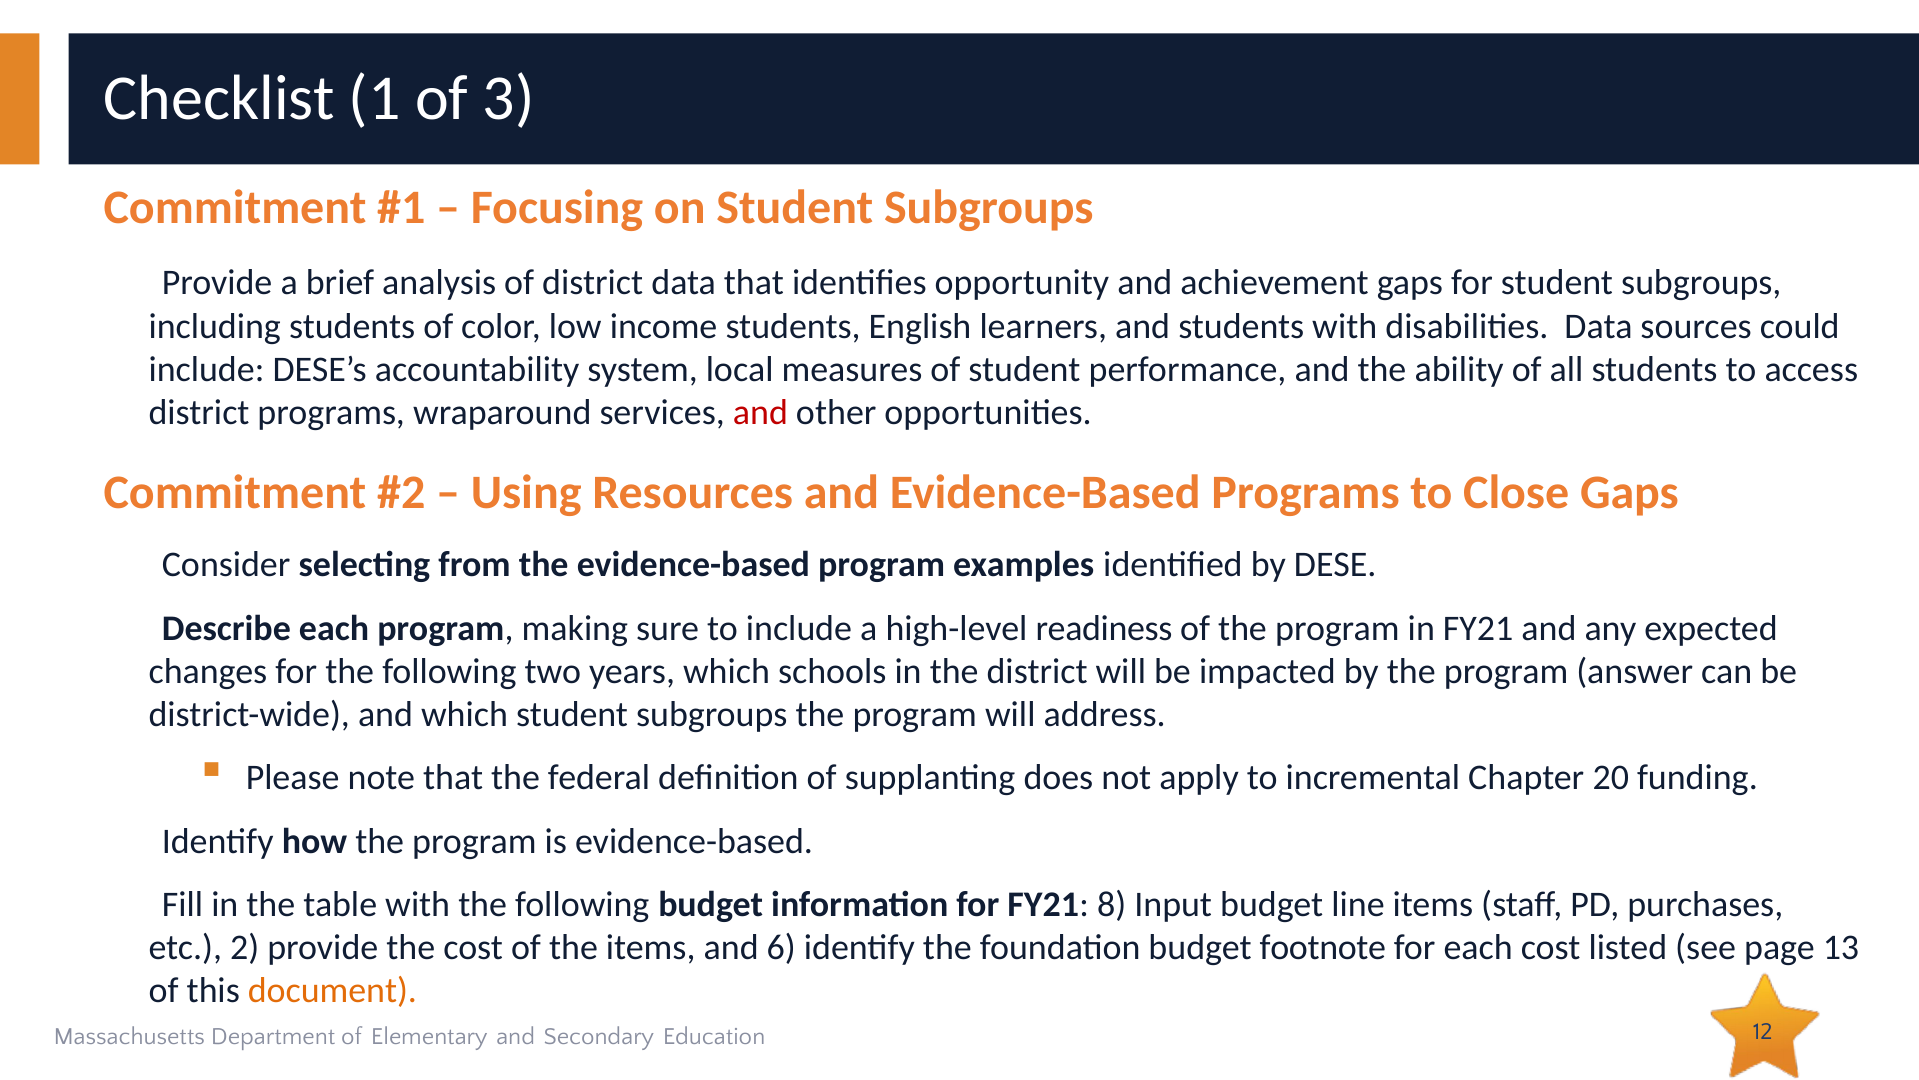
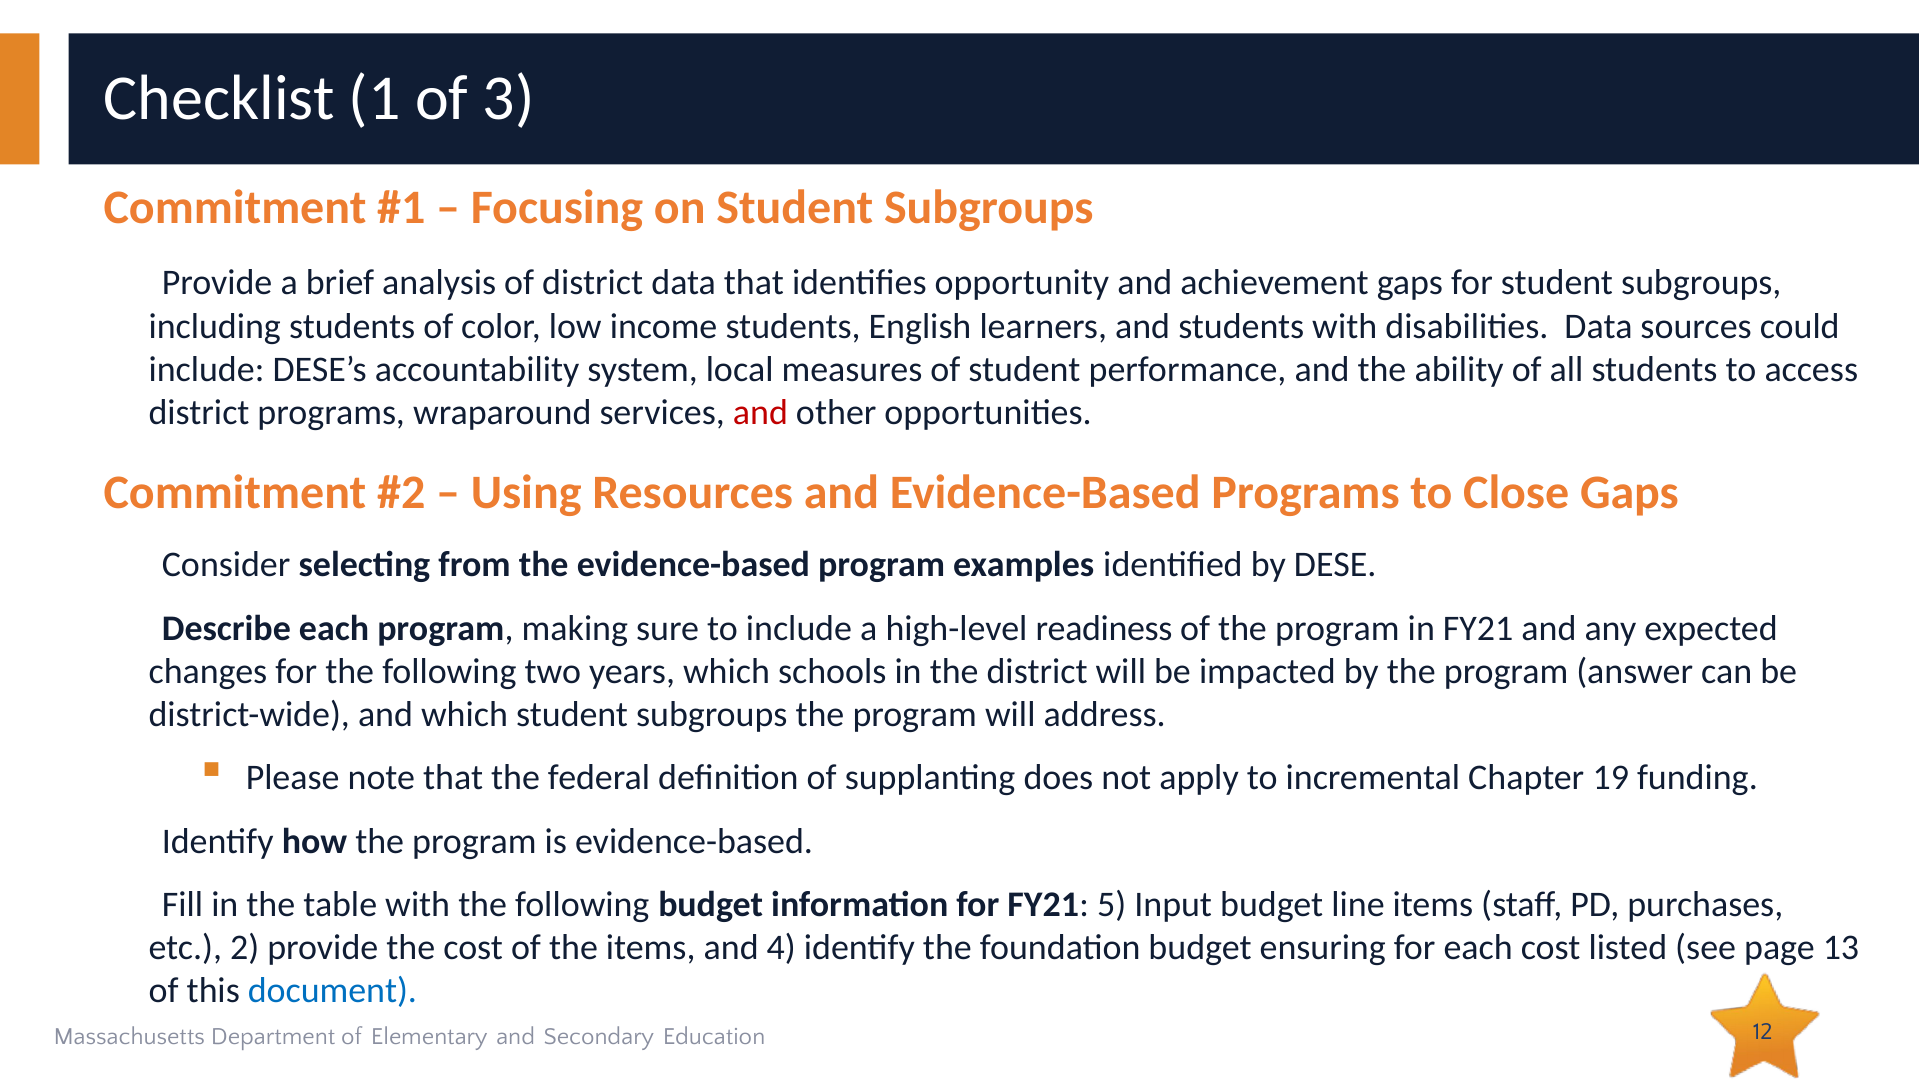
20: 20 -> 19 (1611, 777)
8: 8 -> 5 (1112, 904)
6: 6 -> 4 (781, 947)
footnote: footnote -> ensuring (1323, 947)
document colour: orange -> blue (332, 990)
